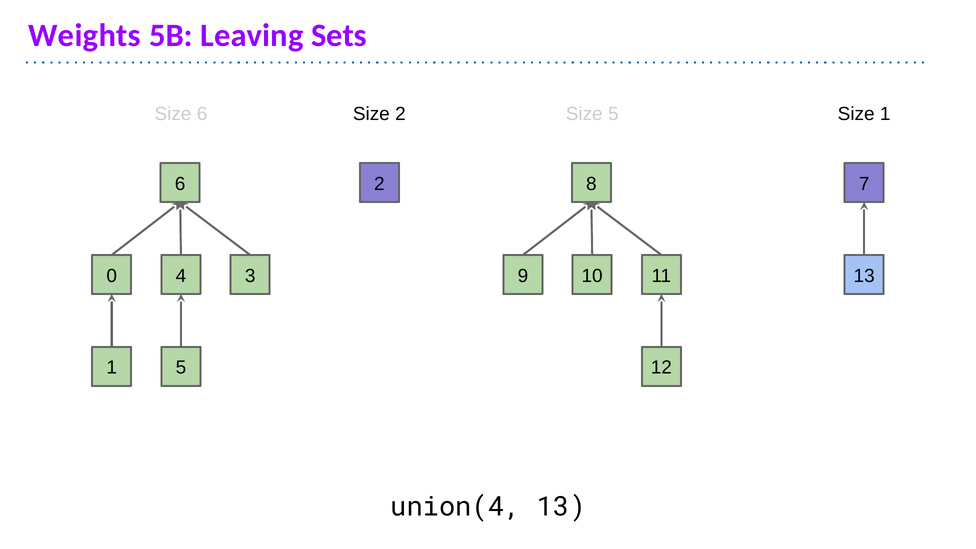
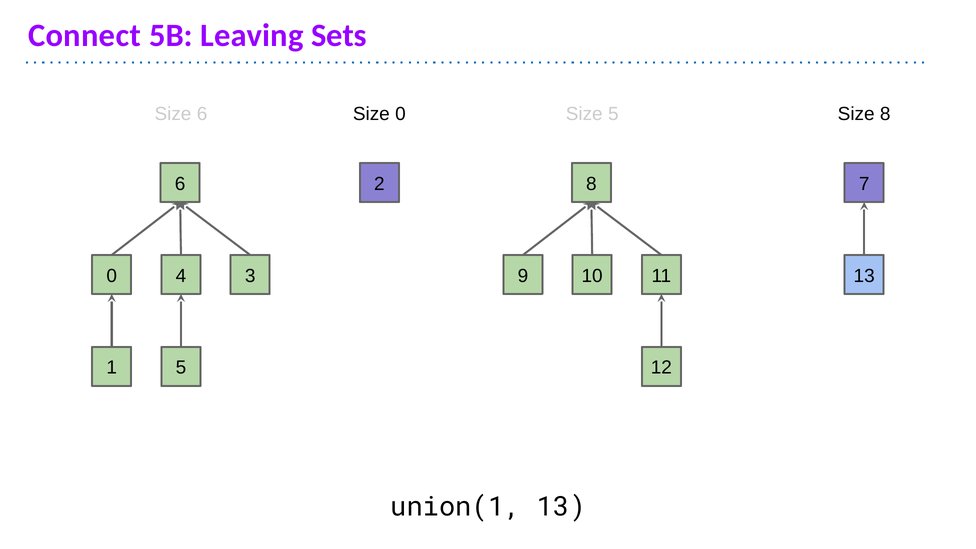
Weights: Weights -> Connect (84, 36)
Size 2: 2 -> 0 (400, 114)
Size 1: 1 -> 8 (885, 114)
union(4: union(4 -> union(1 (455, 507)
